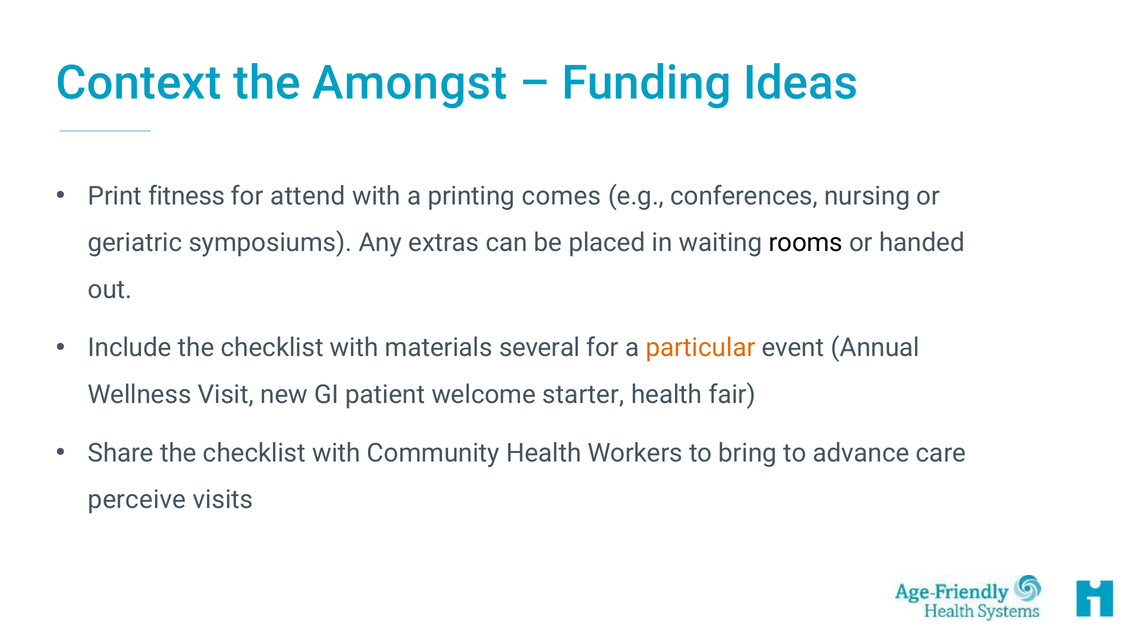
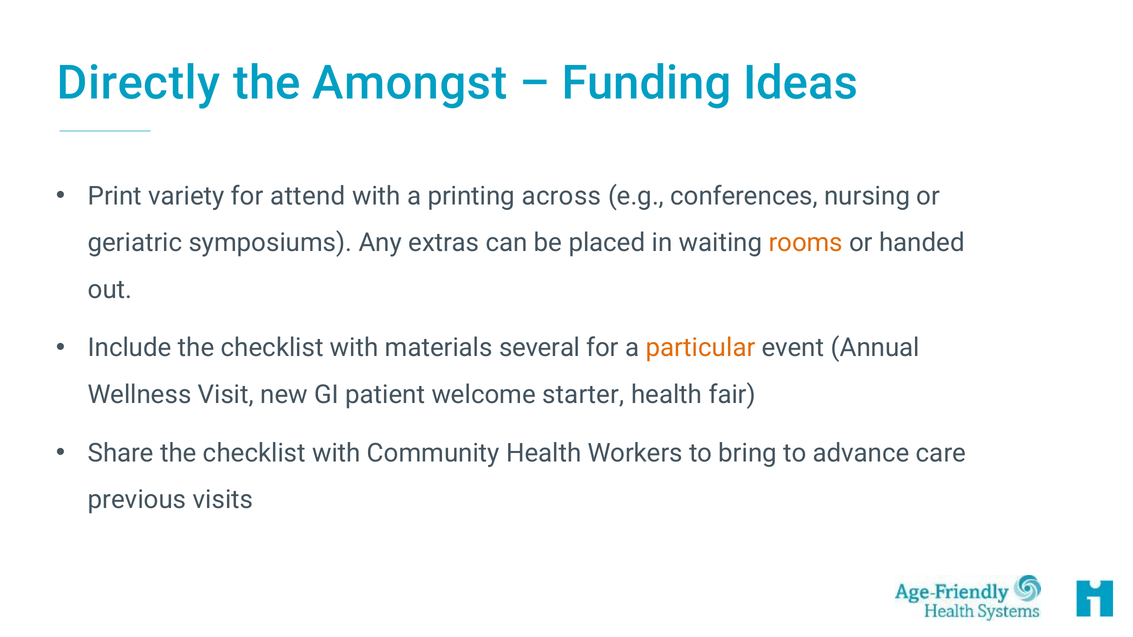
Context: Context -> Directly (138, 83)
fitness: fitness -> variety (186, 196)
comes: comes -> across (561, 196)
rooms colour: black -> orange (806, 243)
perceive: perceive -> previous (137, 500)
